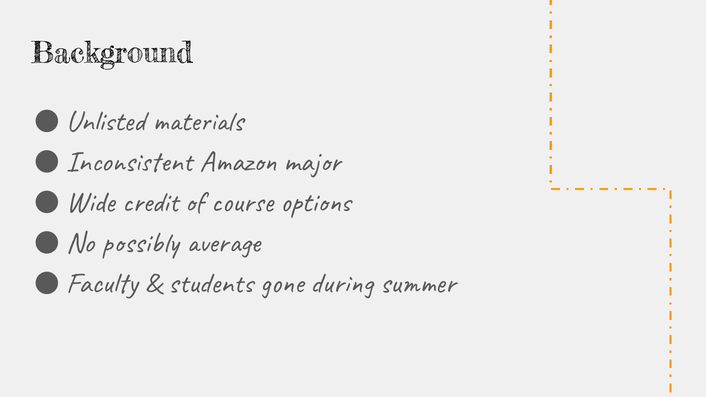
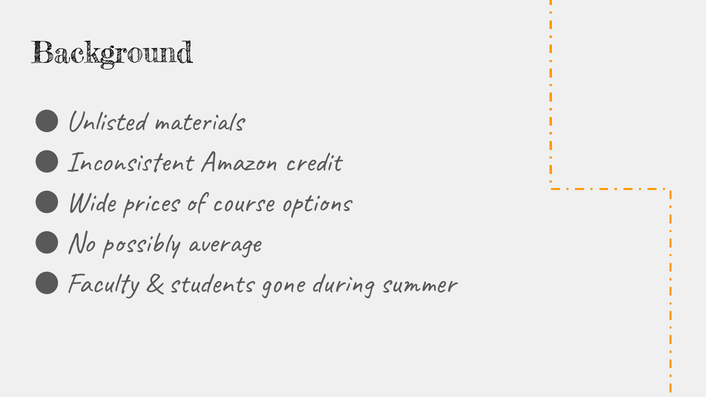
major: major -> credit (312, 162)
credit: credit -> prices (150, 202)
